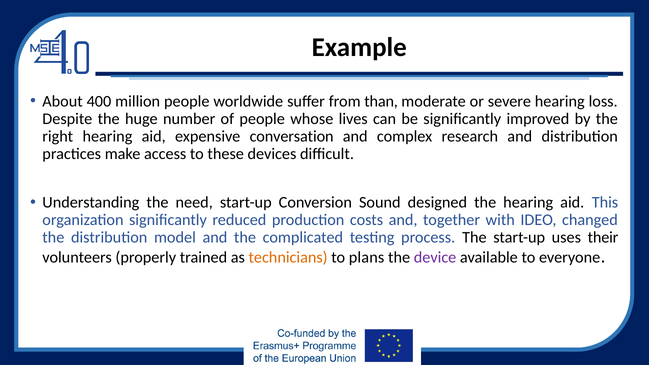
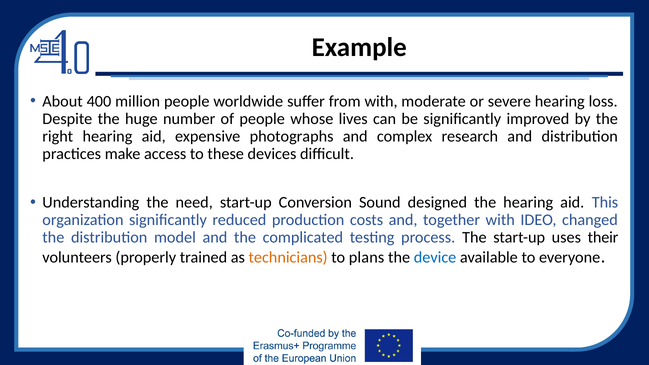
from than: than -> with (381, 101)
conversation: conversation -> photographs (292, 136)
device colour: purple -> blue (435, 257)
